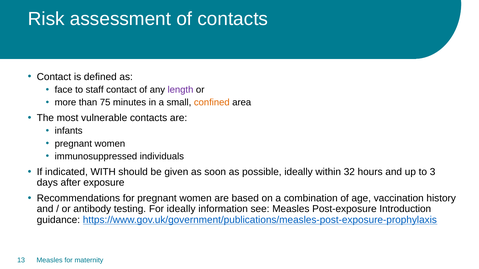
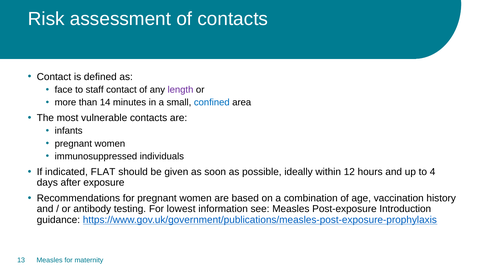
75: 75 -> 14 (105, 103)
confined colour: orange -> blue (212, 103)
WITH: WITH -> FLAT (103, 172)
32: 32 -> 12 (349, 172)
3: 3 -> 4 (433, 172)
For ideally: ideally -> lowest (181, 209)
